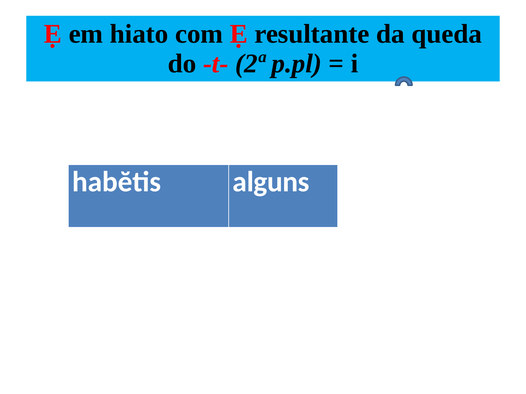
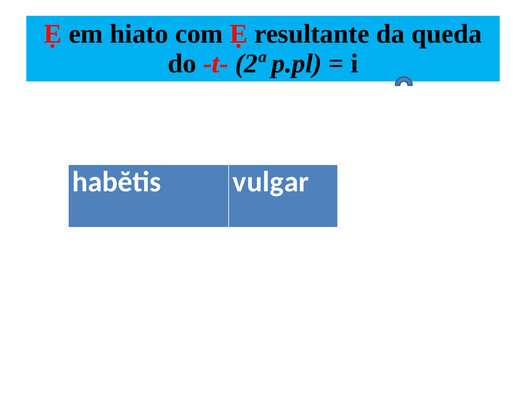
alguns: alguns -> vulgar (271, 182)
